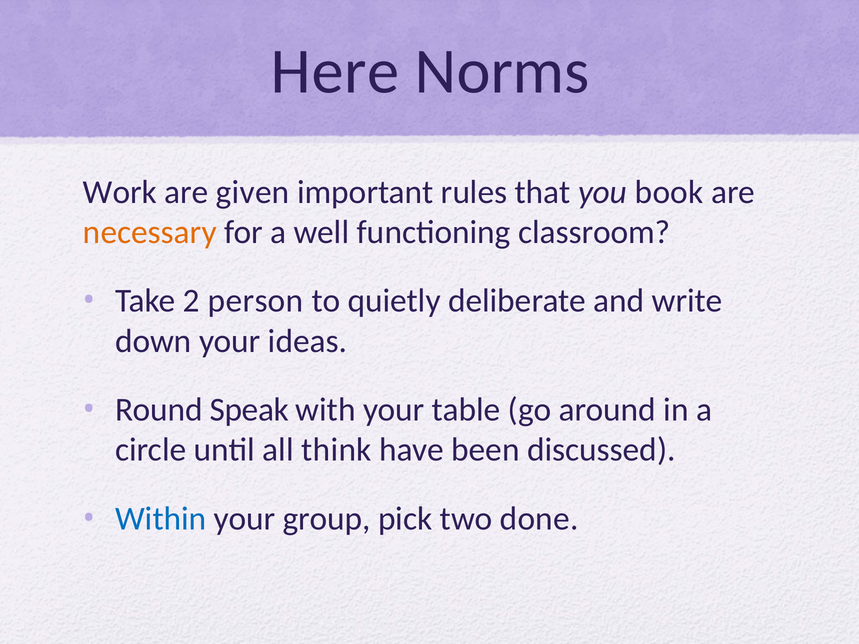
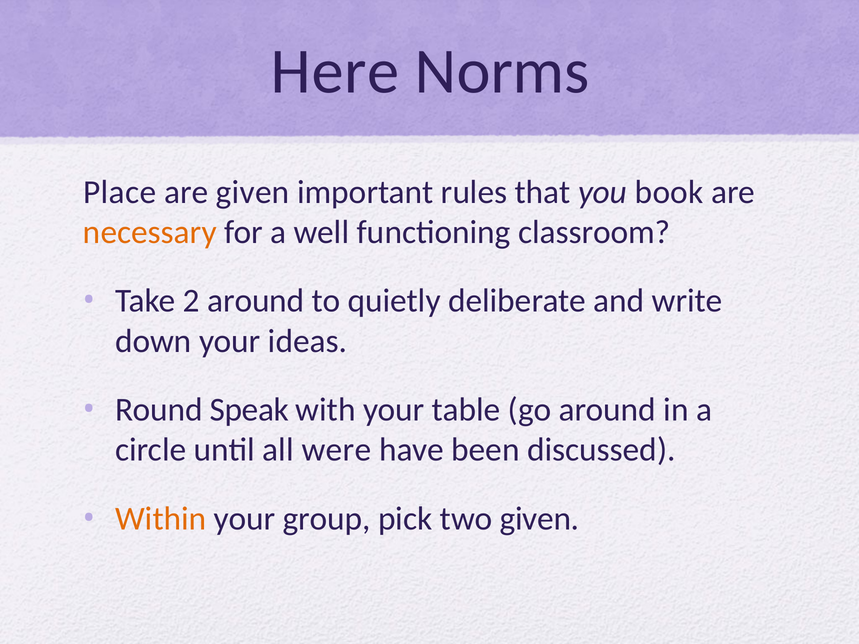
Work: Work -> Place (120, 192)
2 person: person -> around (256, 301)
think: think -> were (336, 450)
Within colour: blue -> orange (161, 519)
two done: done -> given (539, 519)
